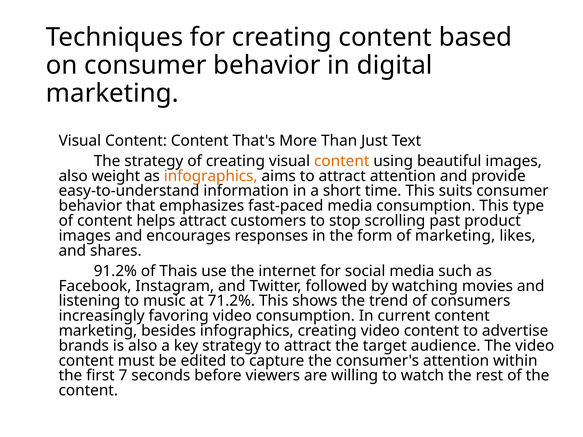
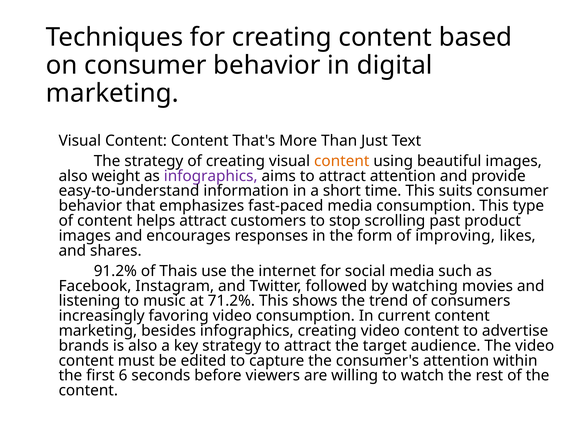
infographics colour: orange -> purple (211, 176)
of marketing: marketing -> improving (455, 236)
7: 7 -> 6 (123, 376)
